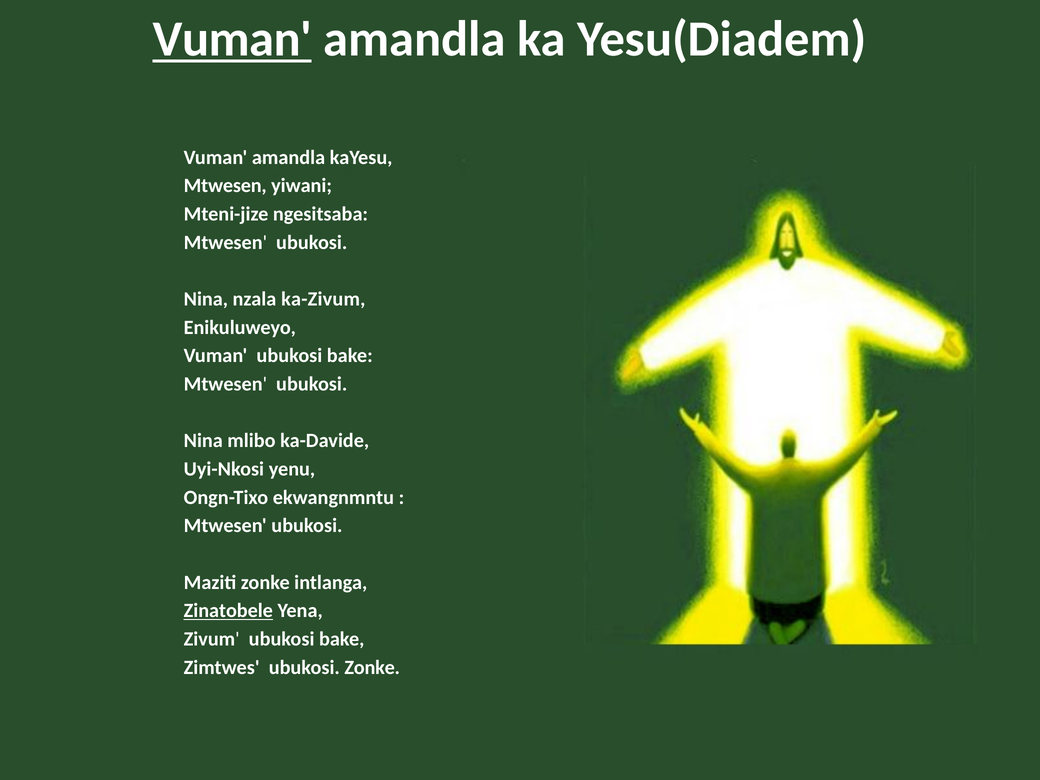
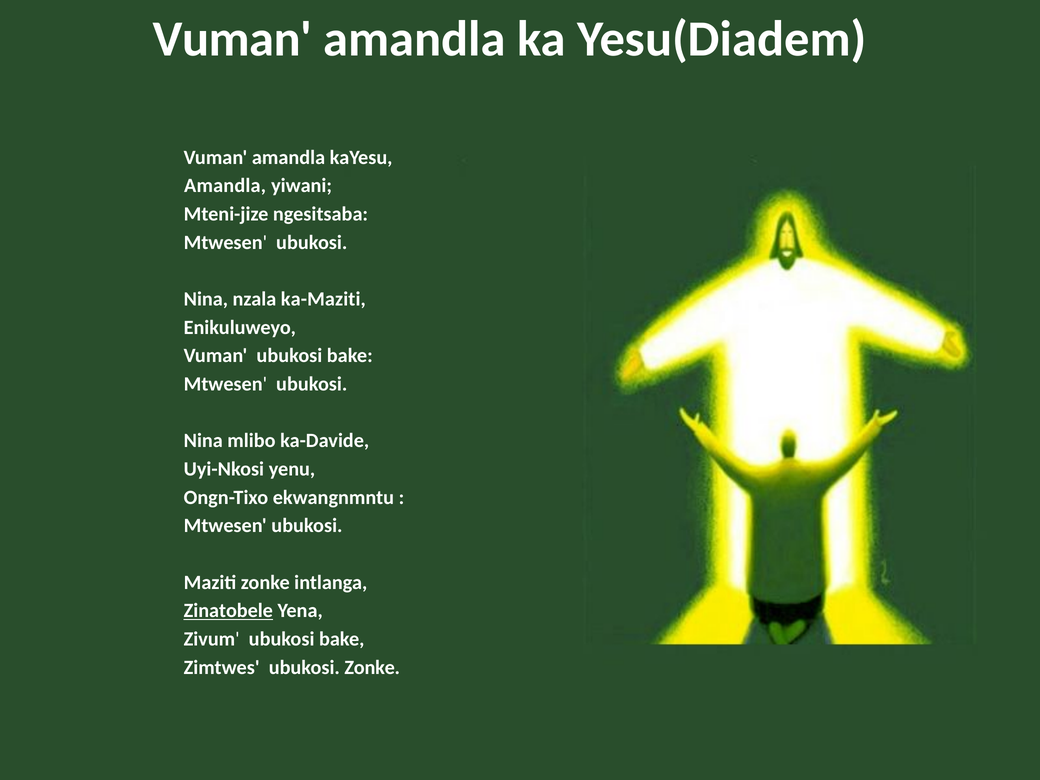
Vuman underline: present -> none (232, 39)
Mtwesen: Mtwesen -> Amandla (225, 186)
ka-Zivum: ka-Zivum -> ka-Maziti (323, 299)
